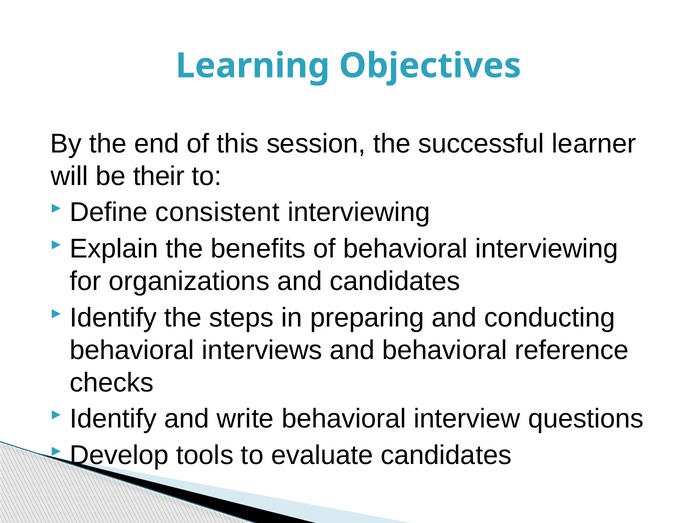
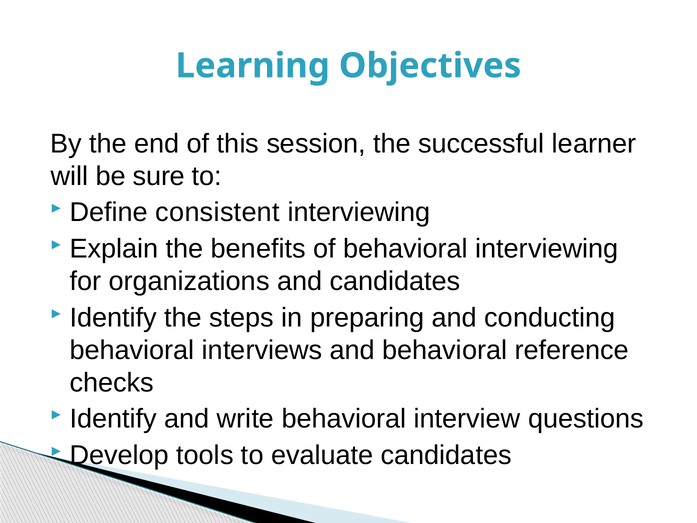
their: their -> sure (159, 176)
